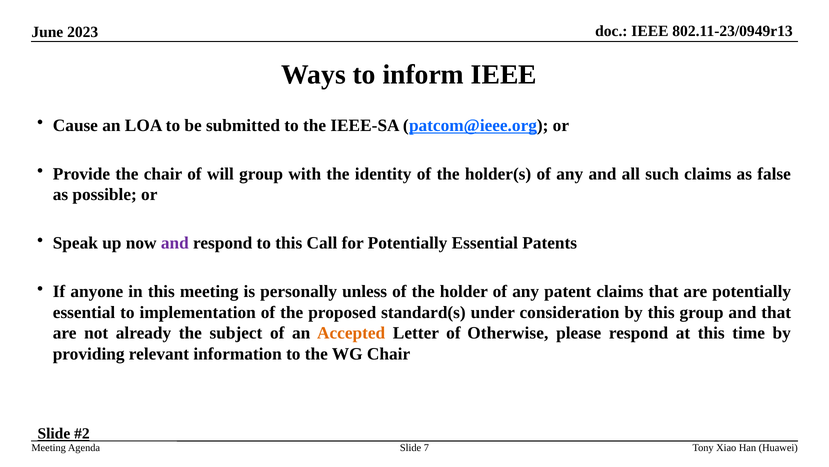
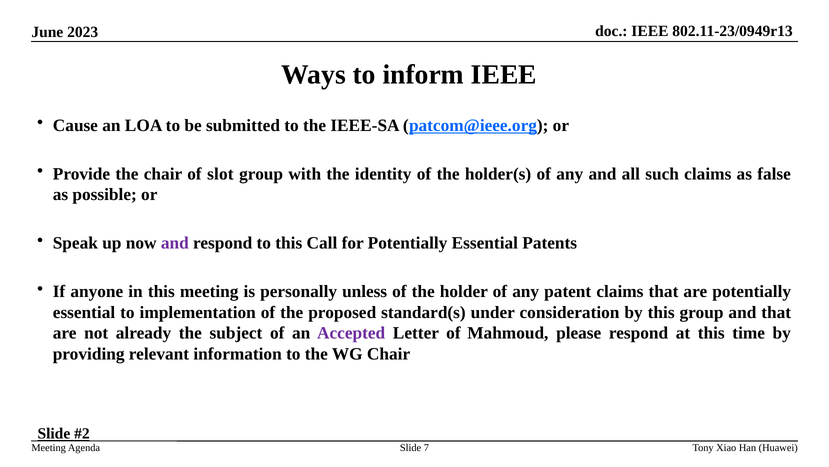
will: will -> slot (220, 174)
Accepted colour: orange -> purple (351, 333)
Otherwise: Otherwise -> Mahmoud (508, 333)
